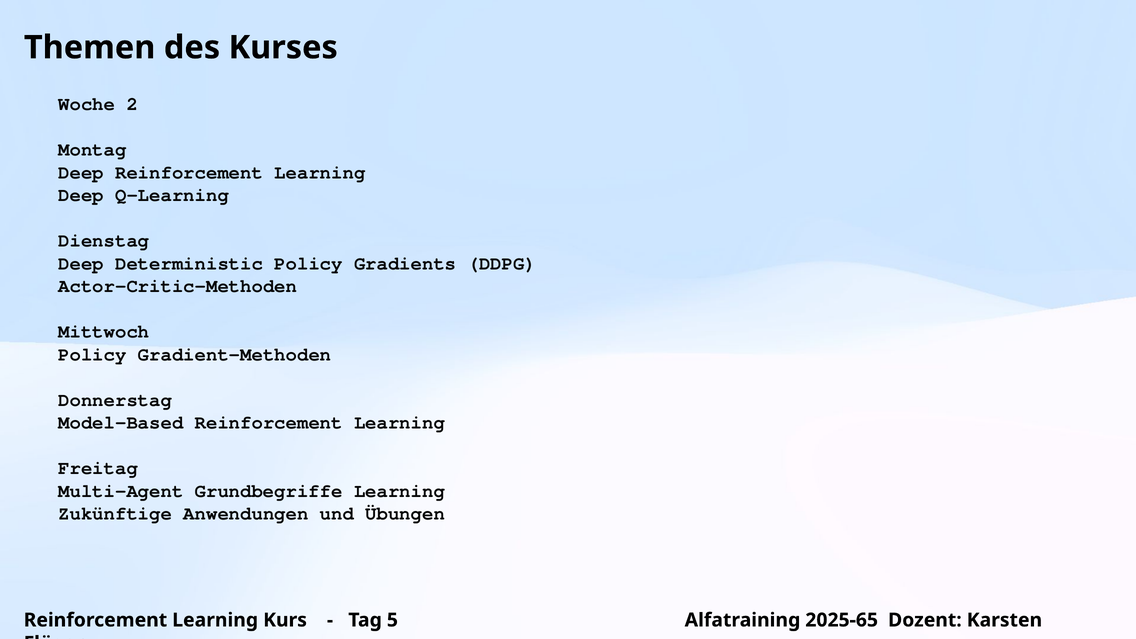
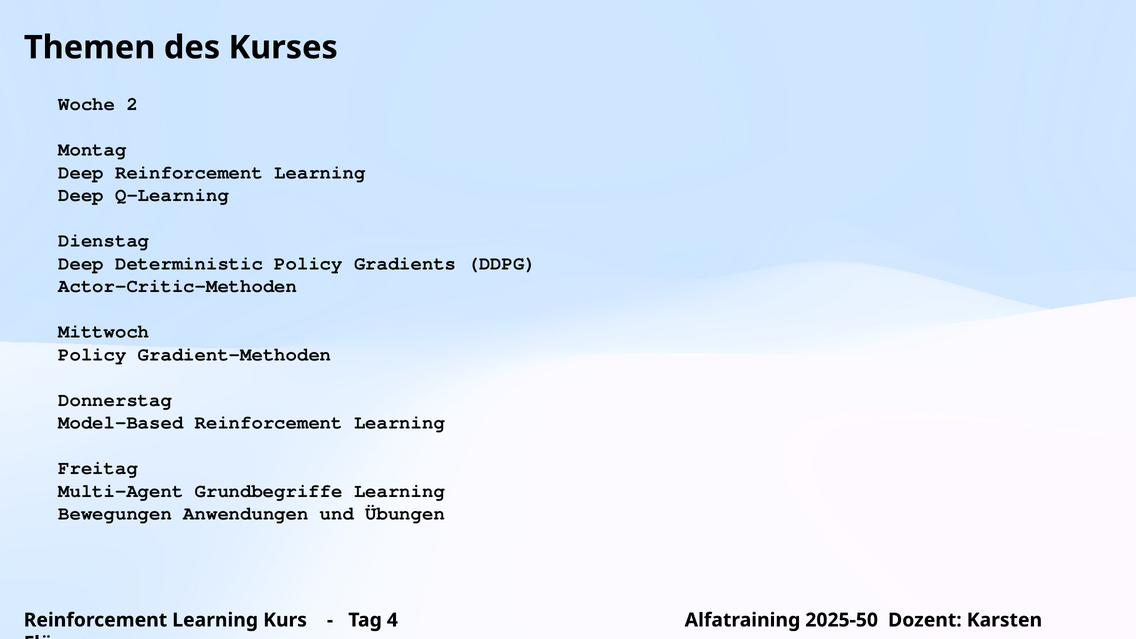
Zukünftige: Zukünftige -> Bewegungen (115, 514)
5: 5 -> 4 (392, 620)
2025-65: 2025-65 -> 2025-50 (842, 620)
